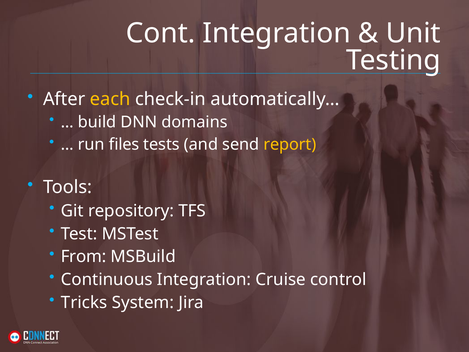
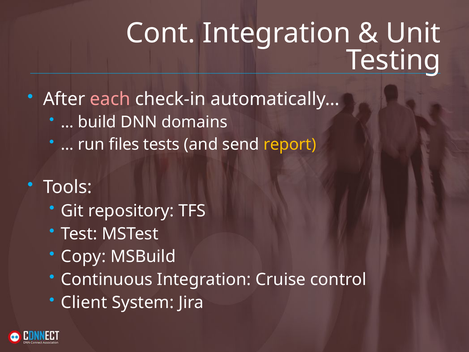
each colour: yellow -> pink (110, 99)
From: From -> Copy (83, 256)
Tricks: Tricks -> Client (84, 302)
